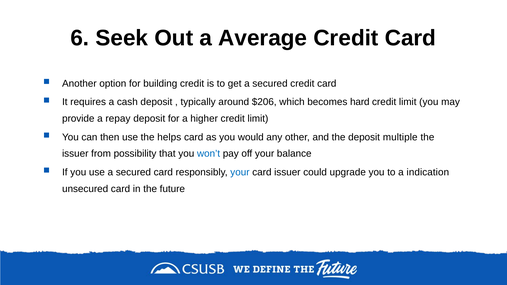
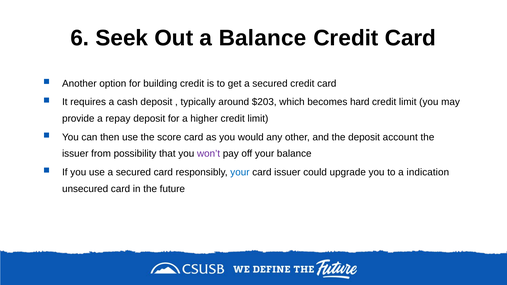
a Average: Average -> Balance (263, 38)
$206: $206 -> $203 (264, 102)
helps: helps -> score (169, 137)
multiple: multiple -> account (400, 137)
won’t colour: blue -> purple (209, 154)
